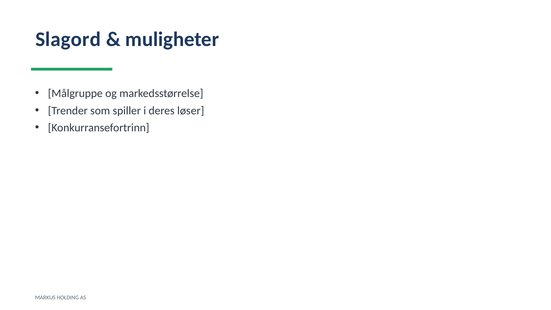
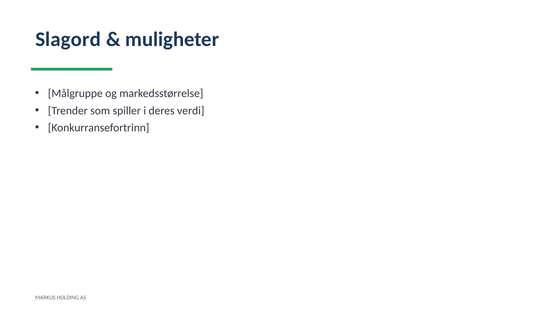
løser: løser -> verdi (191, 111)
